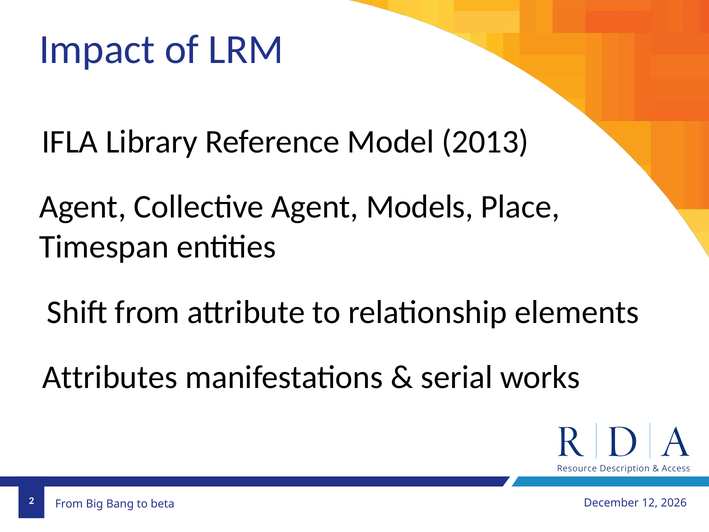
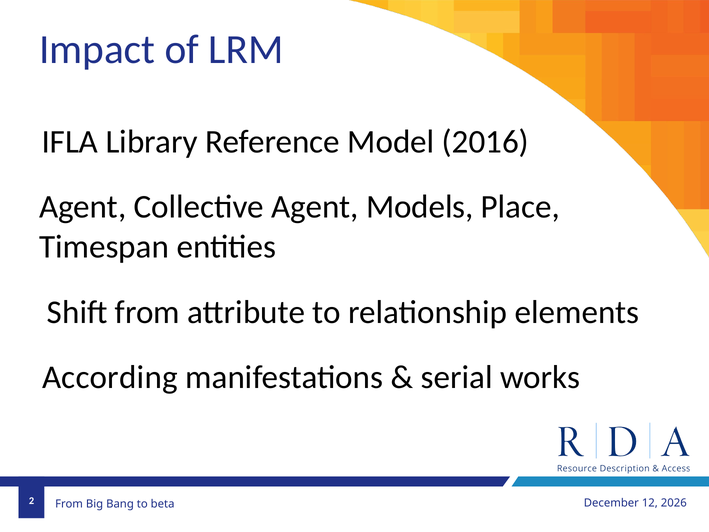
2013: 2013 -> 2016 (485, 142)
Attributes: Attributes -> According (110, 377)
